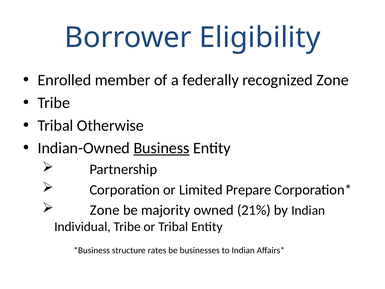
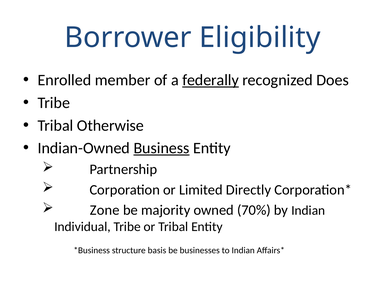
federally underline: none -> present (211, 80)
recognized Zone: Zone -> Does (333, 80)
Prepare: Prepare -> Directly (248, 190)
21%: 21% -> 70% (254, 210)
rates: rates -> basis (157, 250)
